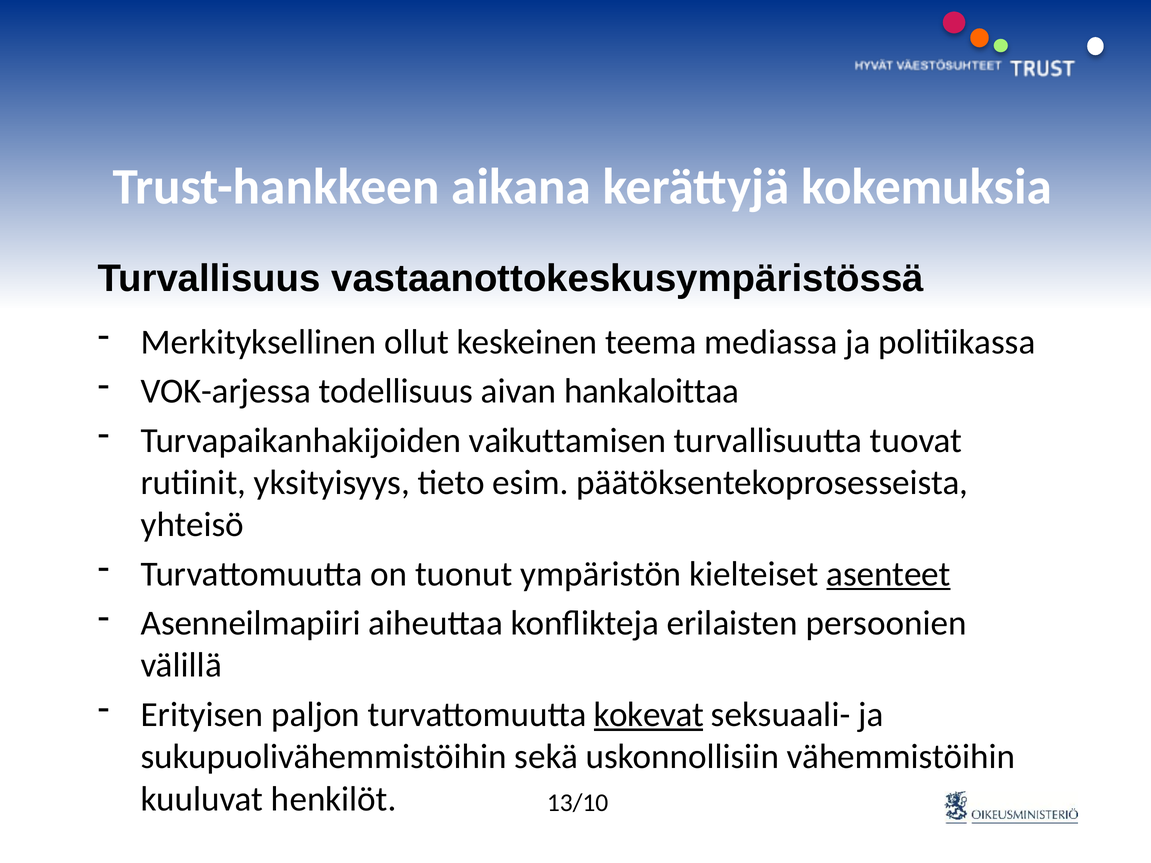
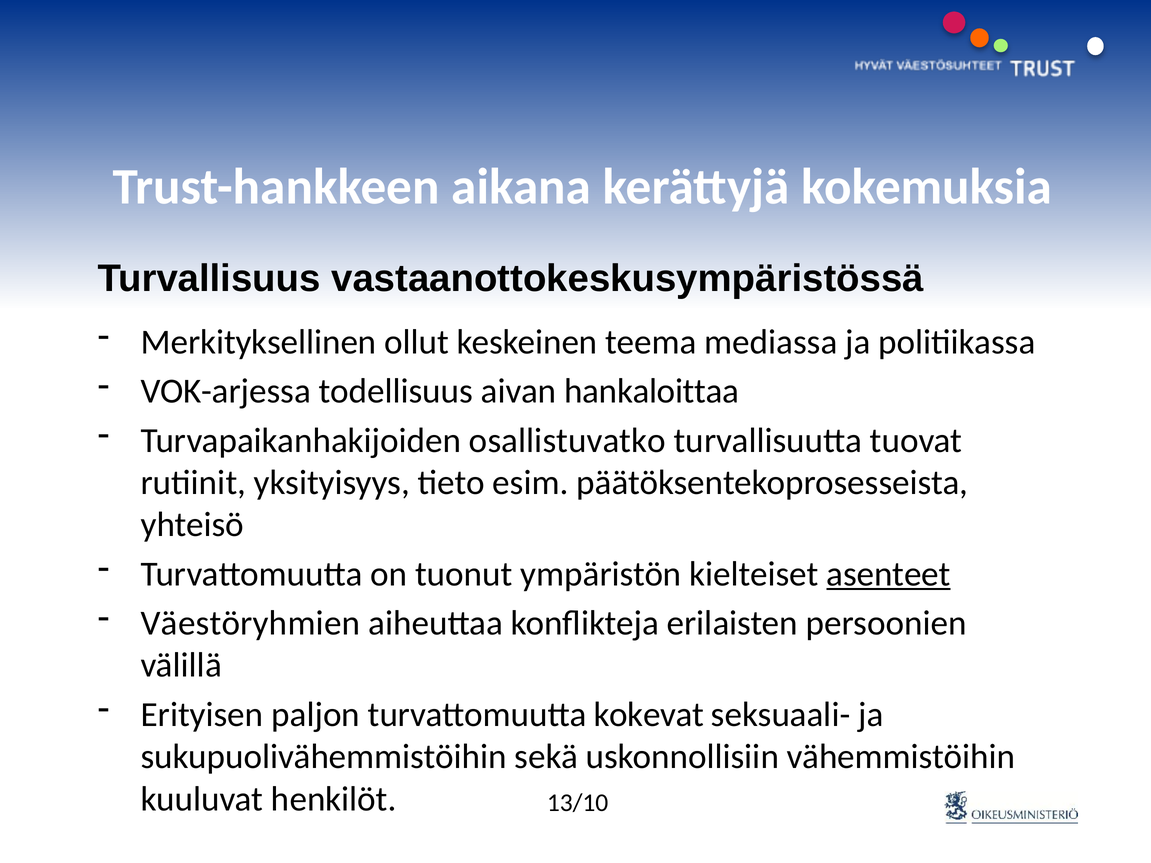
vaikuttamisen: vaikuttamisen -> osallistuvatko (567, 441)
Asenneilmapiiri: Asenneilmapiiri -> Väestöryhmien (251, 623)
kokevat underline: present -> none (649, 715)
